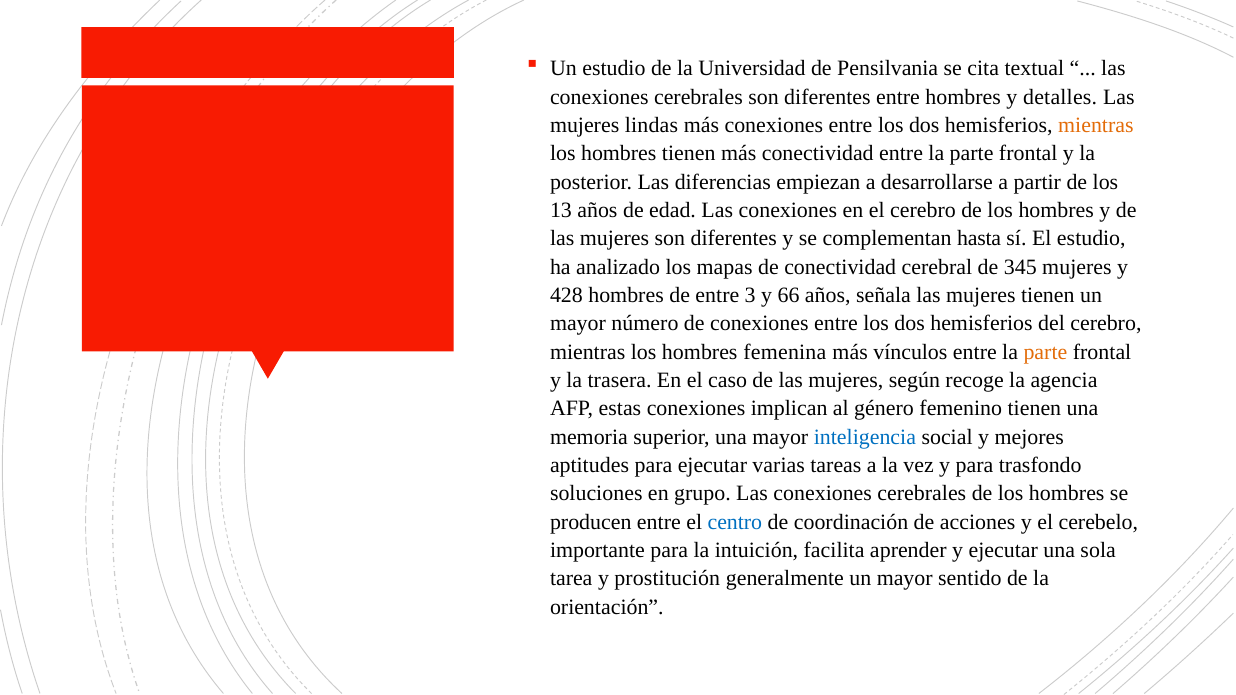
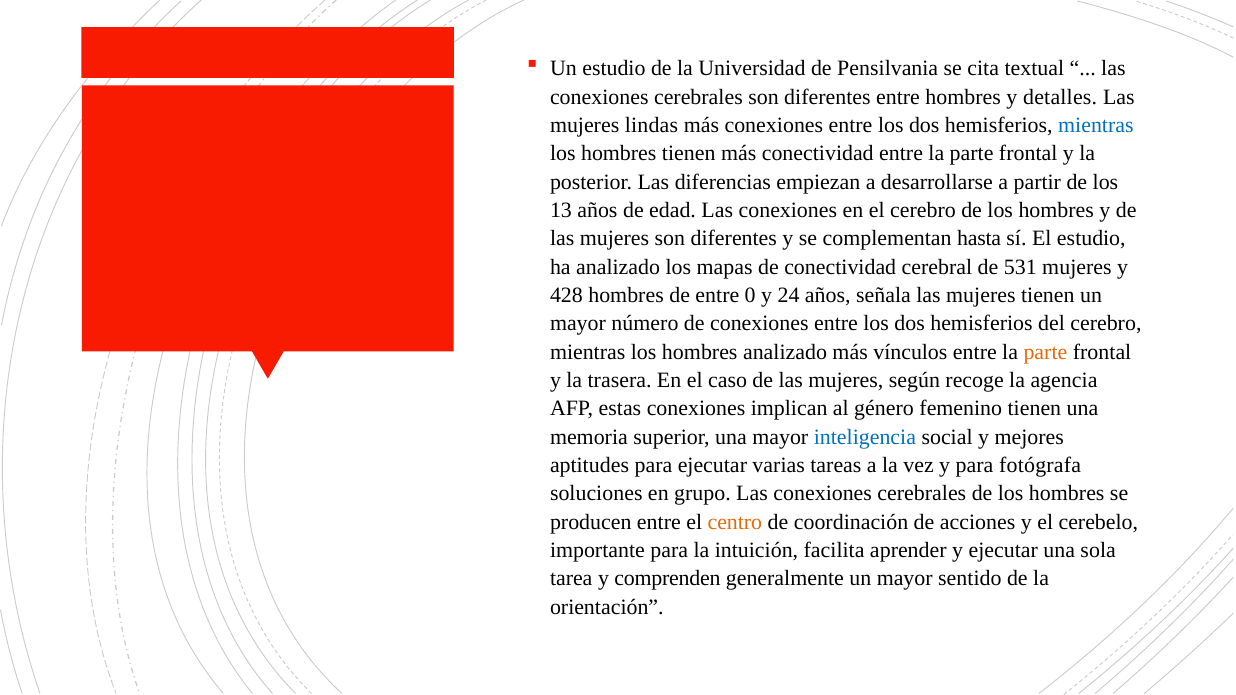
mientras colour: orange -> blue (1096, 125)
345: 345 -> 531 (1020, 267)
3: 3 -> 0 (750, 295)
66: 66 -> 24 (788, 295)
hombres femenina: femenina -> analizado (785, 352)
trasfondo: trasfondo -> fotógrafa (1040, 466)
centro colour: blue -> orange (735, 522)
prostitución: prostitución -> comprenden (667, 579)
